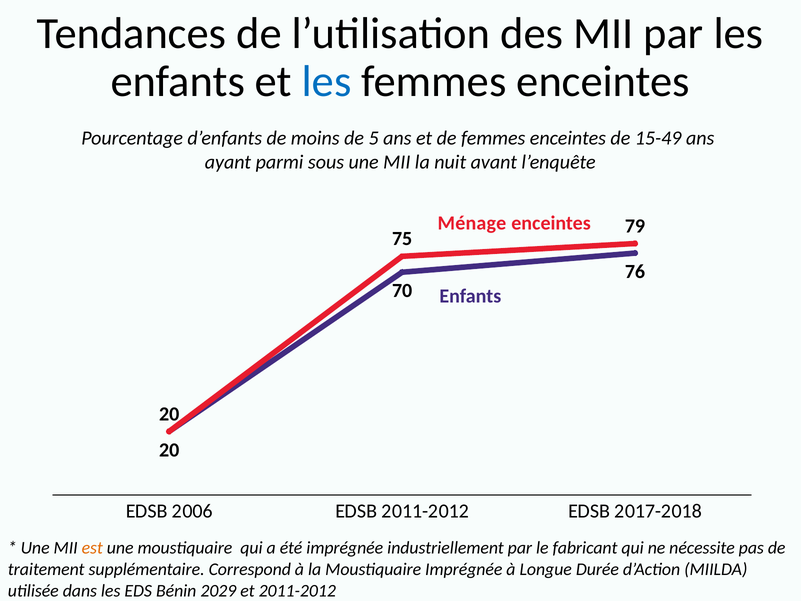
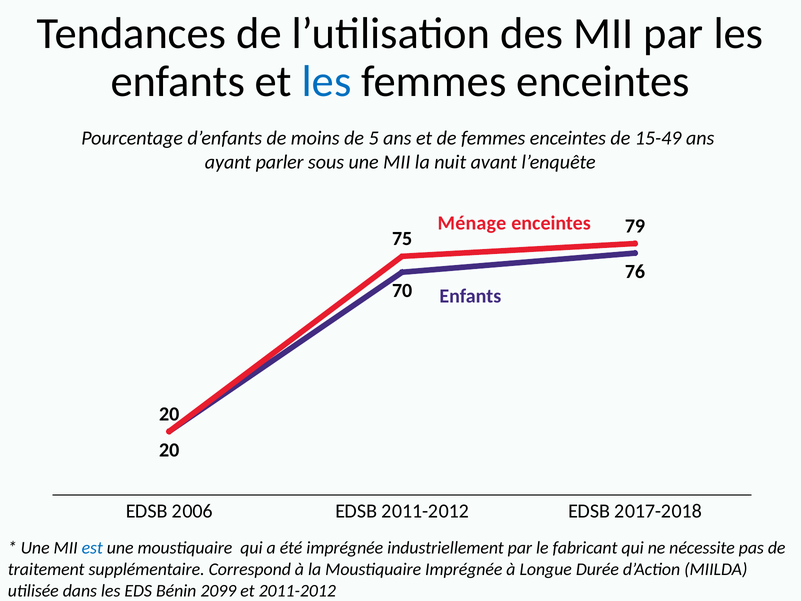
parmi: parmi -> parler (280, 162)
est colour: orange -> blue (92, 548)
2029: 2029 -> 2099 (218, 590)
